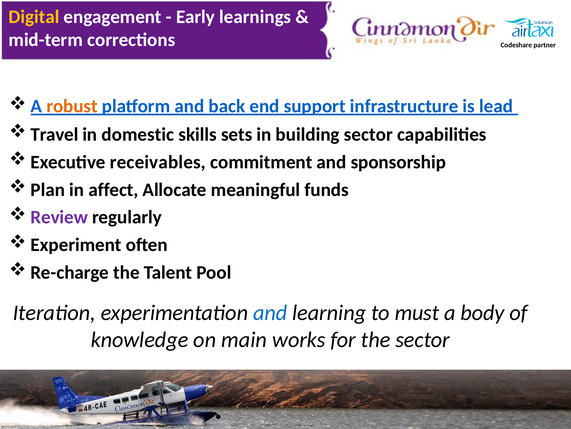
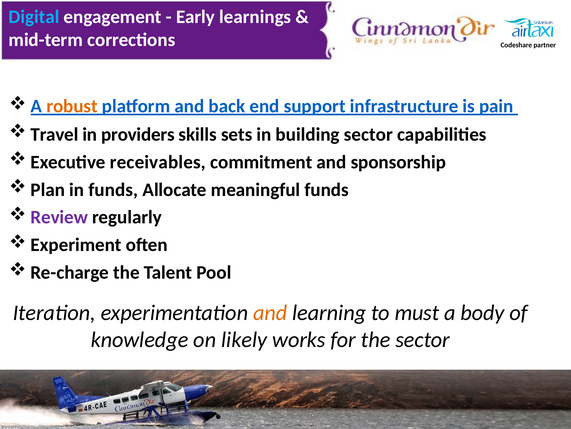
Digital colour: yellow -> light blue (34, 17)
lead: lead -> pain (496, 106)
domestic: domestic -> providers (138, 134)
in affect: affect -> funds (113, 189)
and colour: blue -> orange (270, 312)
main: main -> likely (244, 339)
